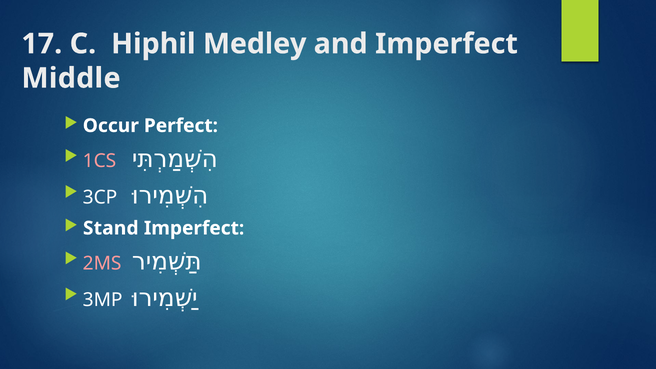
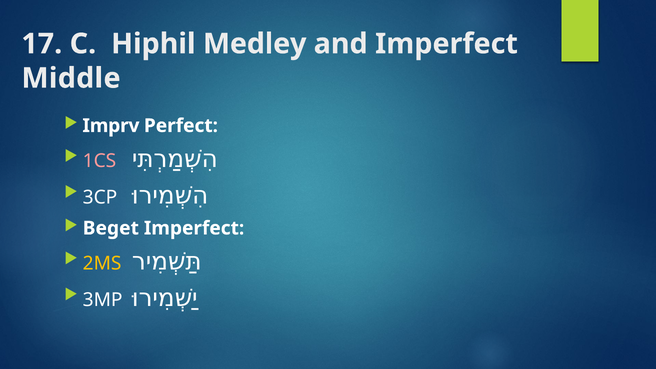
Occur: Occur -> Imprv (111, 126)
Stand: Stand -> Beget (111, 228)
2MS colour: pink -> yellow (102, 263)
